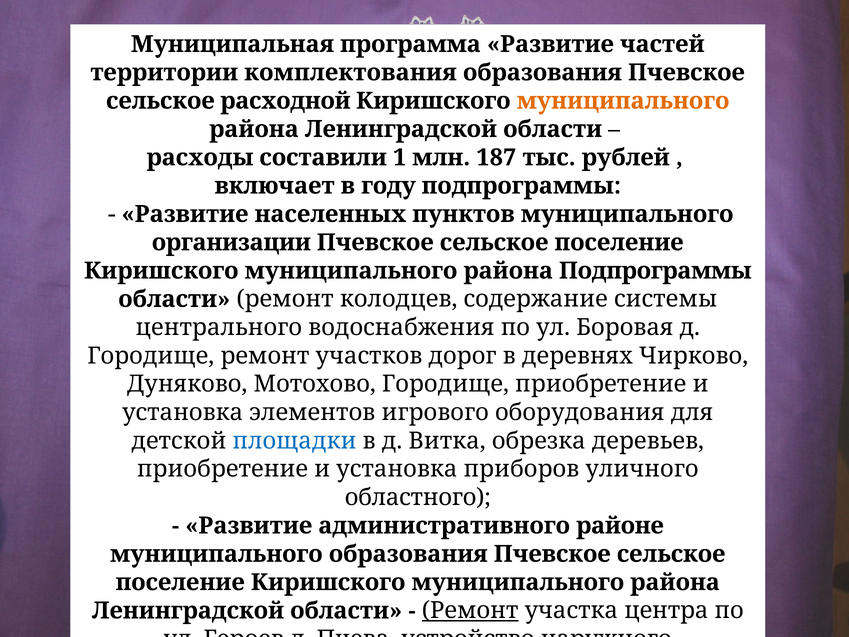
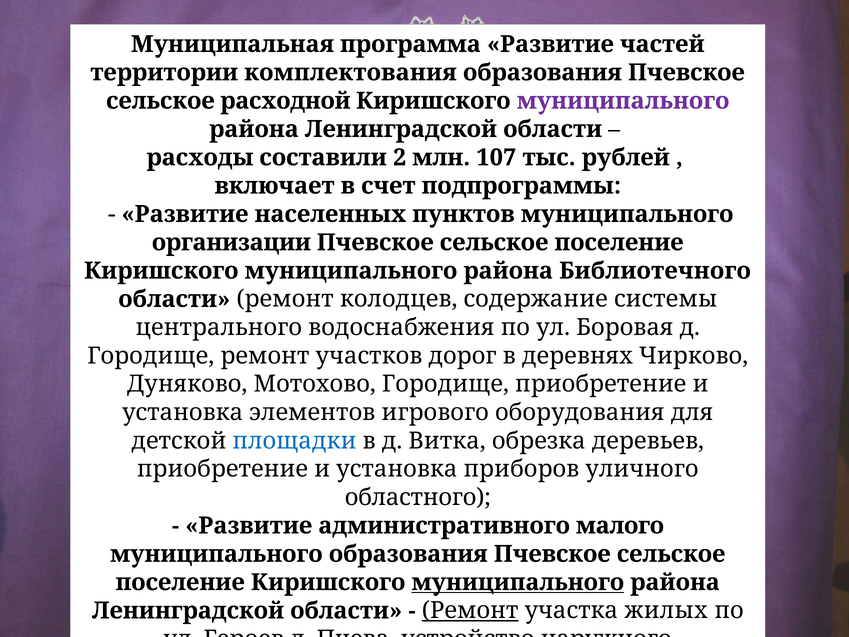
муниципального colour: orange -> purple (623, 101)
1: 1 -> 2 (400, 157)
187: 187 -> 107 (496, 157)
году: году -> счет (388, 186)
района Подпрограммы: Подпрограммы -> Библиотечного (655, 271)
районе: районе -> малого (620, 525)
муниципального underline: none -> present (518, 582)
центра: центра -> жилых (666, 610)
